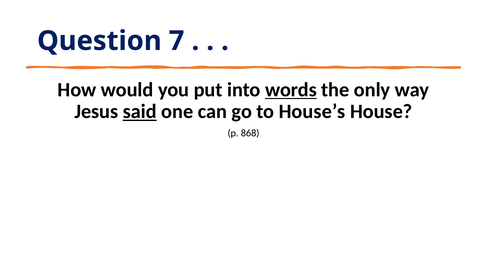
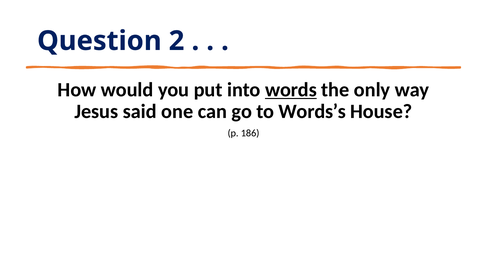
7: 7 -> 2 (177, 41)
said underline: present -> none (140, 112)
House’s: House’s -> Words’s (312, 112)
868: 868 -> 186 (250, 133)
